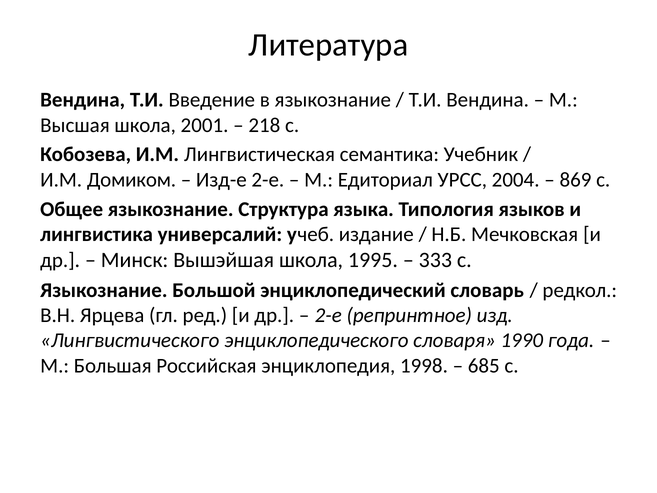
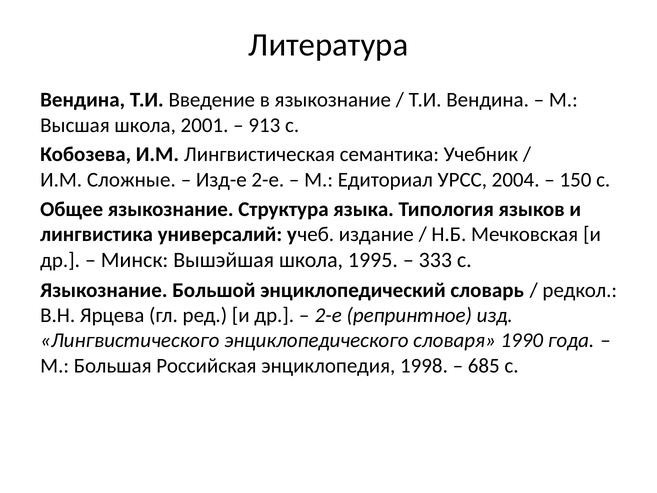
218: 218 -> 913 (264, 125)
Домиком: Домиком -> Сложные (131, 180)
869: 869 -> 150 (575, 180)
